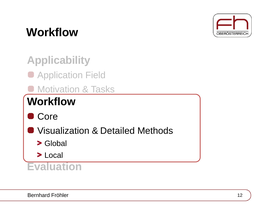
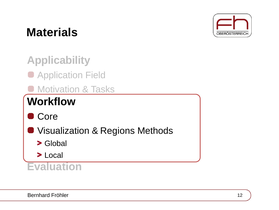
Workflow: Workflow -> Materials (52, 32)
Detailed: Detailed -> Regions (117, 130)
